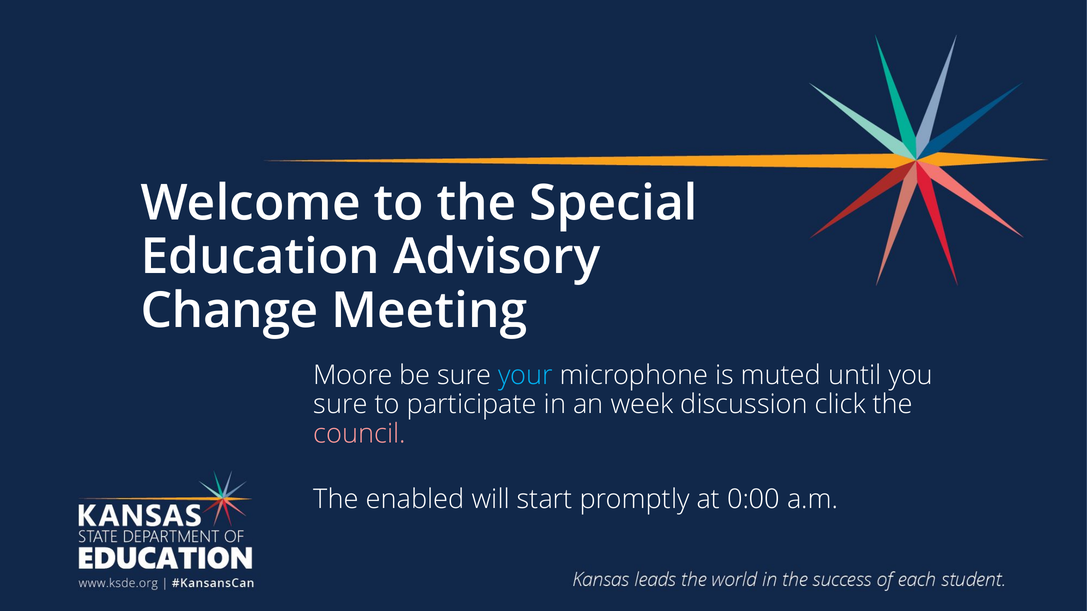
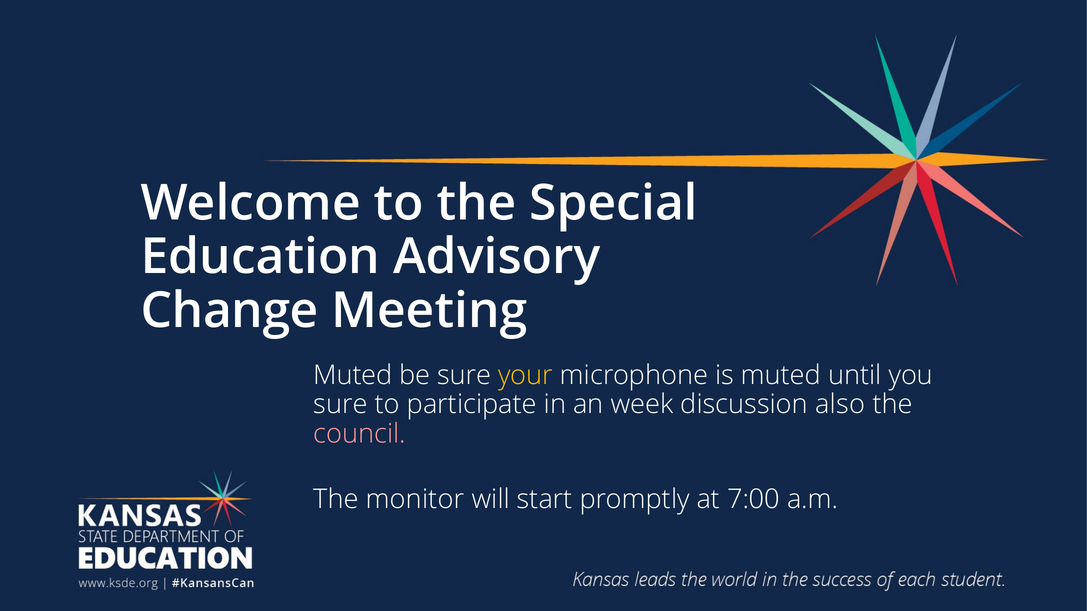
Moore: Moore -> Muted (353, 375)
your colour: light blue -> yellow (526, 375)
click: click -> also (840, 405)
enabled: enabled -> monitor (415, 499)
0:00: 0:00 -> 7:00 (753, 499)
